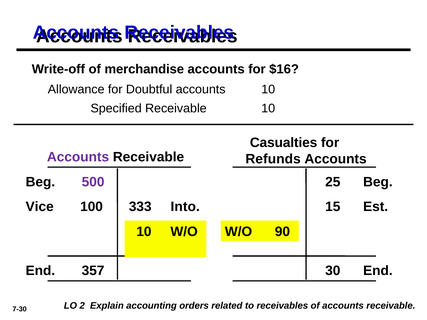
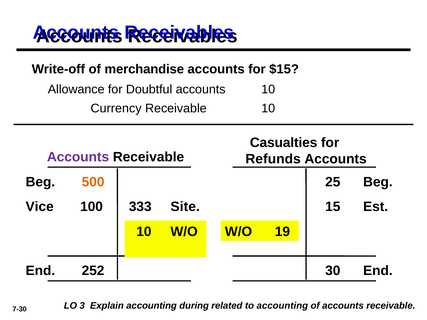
$16: $16 -> $15 (284, 69)
Specified: Specified -> Currency (116, 108)
500 colour: purple -> orange (93, 182)
Into: Into -> Site (185, 207)
90: 90 -> 19 (282, 232)
357: 357 -> 252 (93, 271)
2: 2 -> 3 (82, 306)
orders: orders -> during (194, 306)
to receivables: receivables -> accounting (282, 306)
